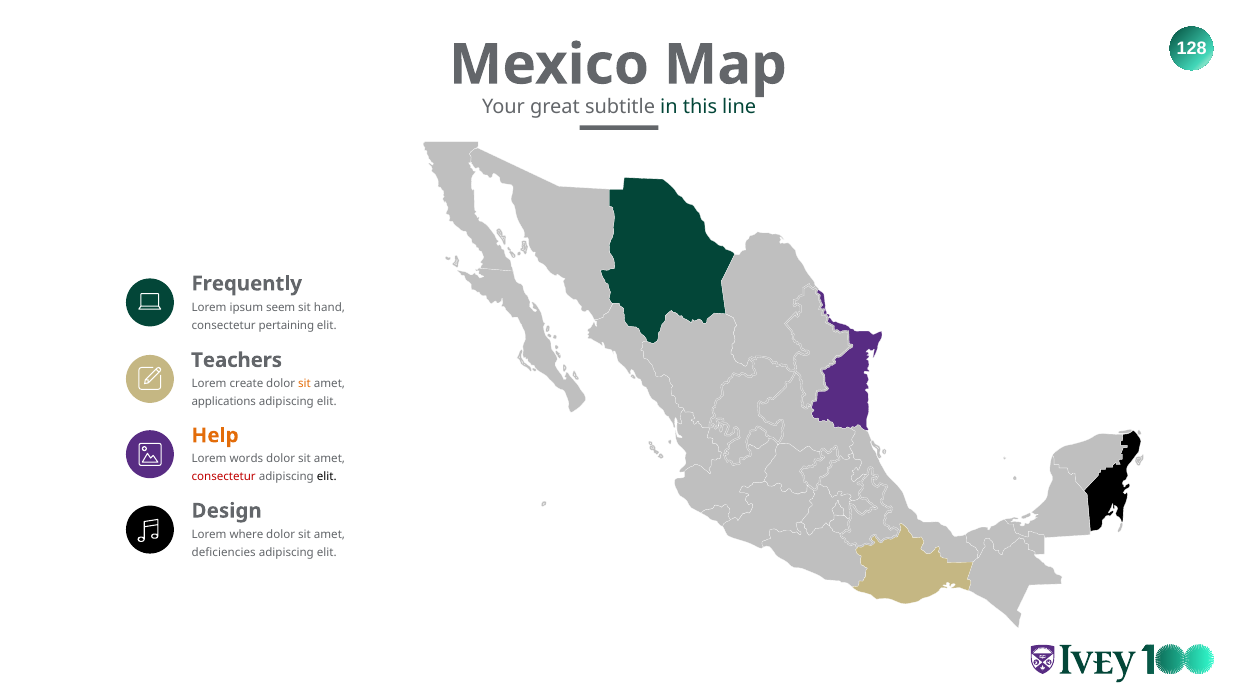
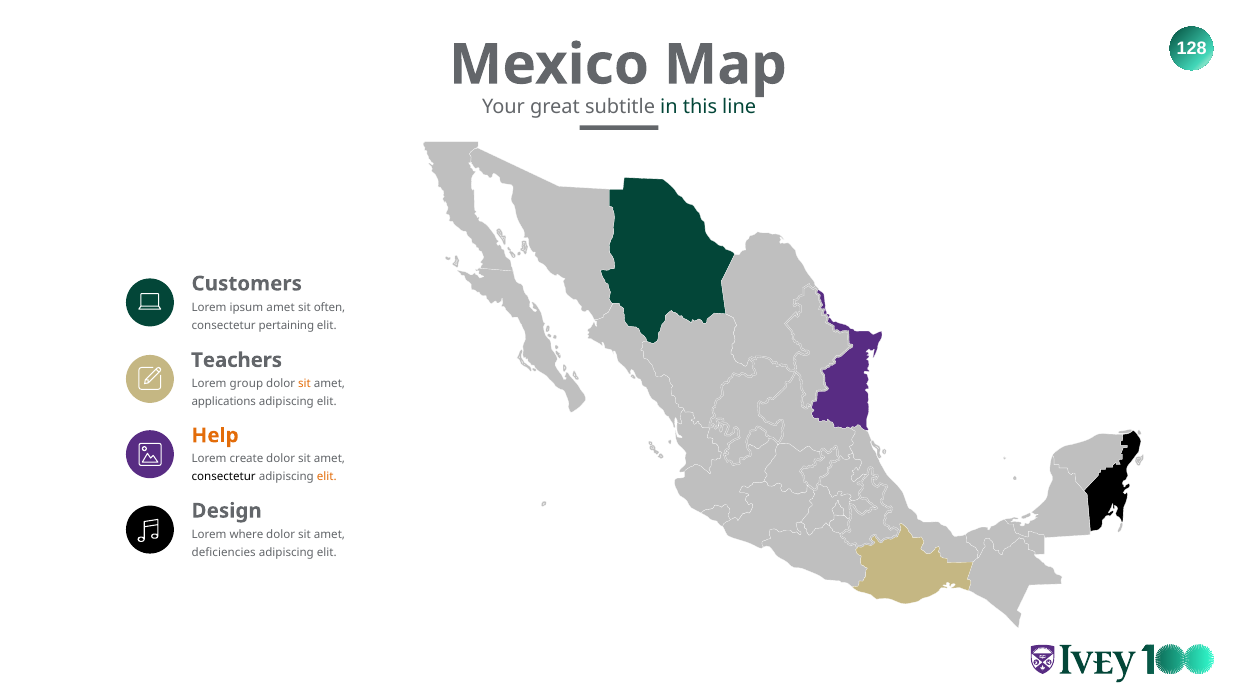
Frequently: Frequently -> Customers (247, 283)
ipsum seem: seem -> amet (281, 307)
hand: hand -> often (330, 307)
create: create -> group (246, 383)
words: words -> create (246, 459)
consectetur colour: red -> black (224, 477)
elit colour: black -> orange (327, 477)
